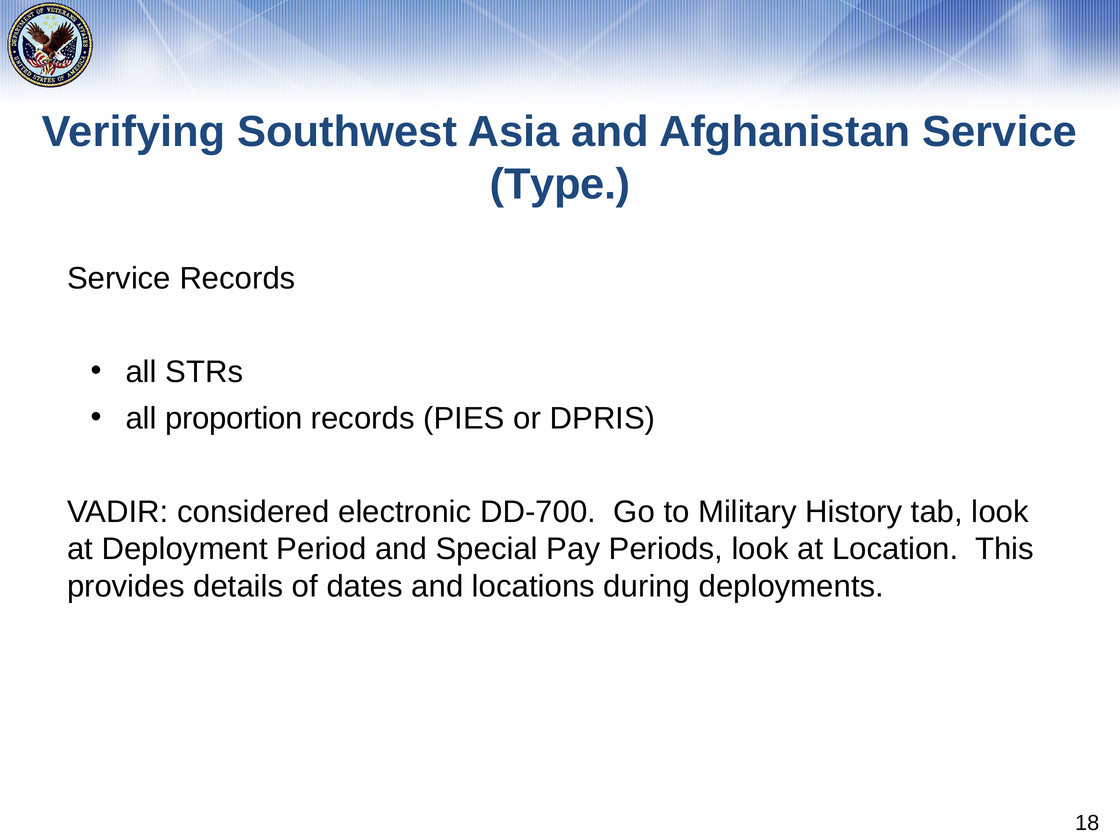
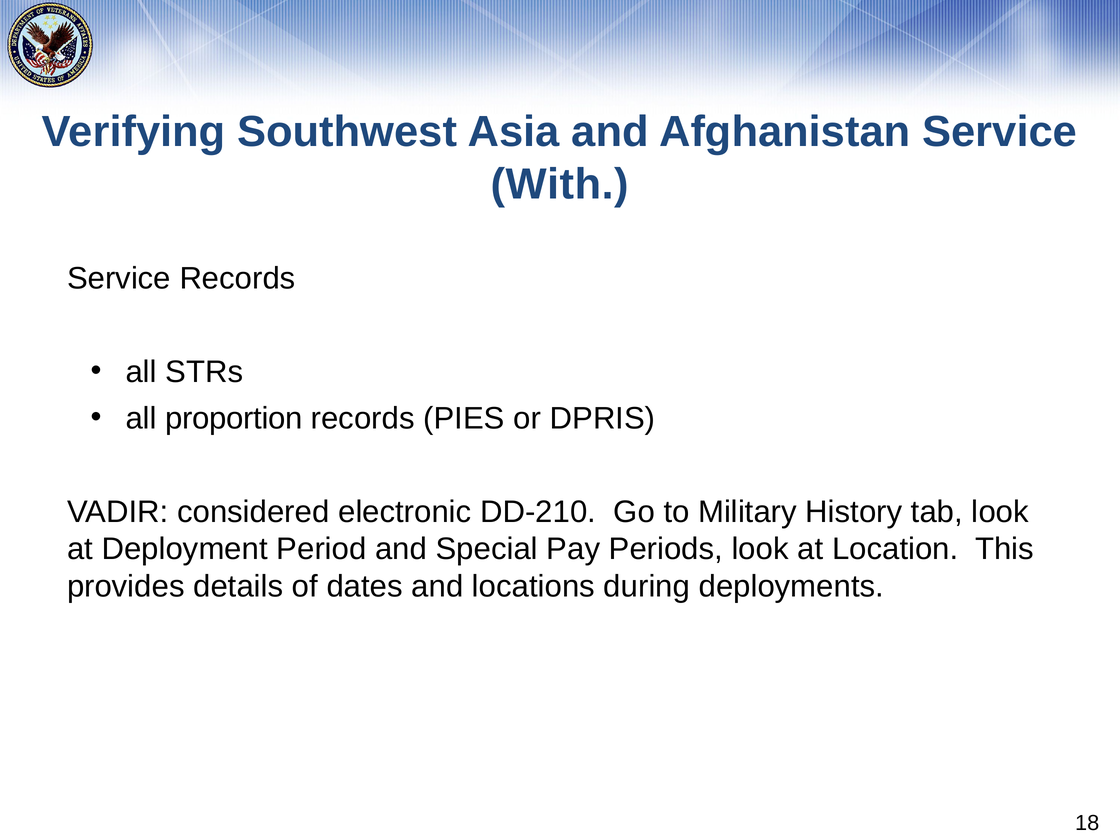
Type: Type -> With (560, 184)
DD-700: DD-700 -> DD-210 (538, 512)
